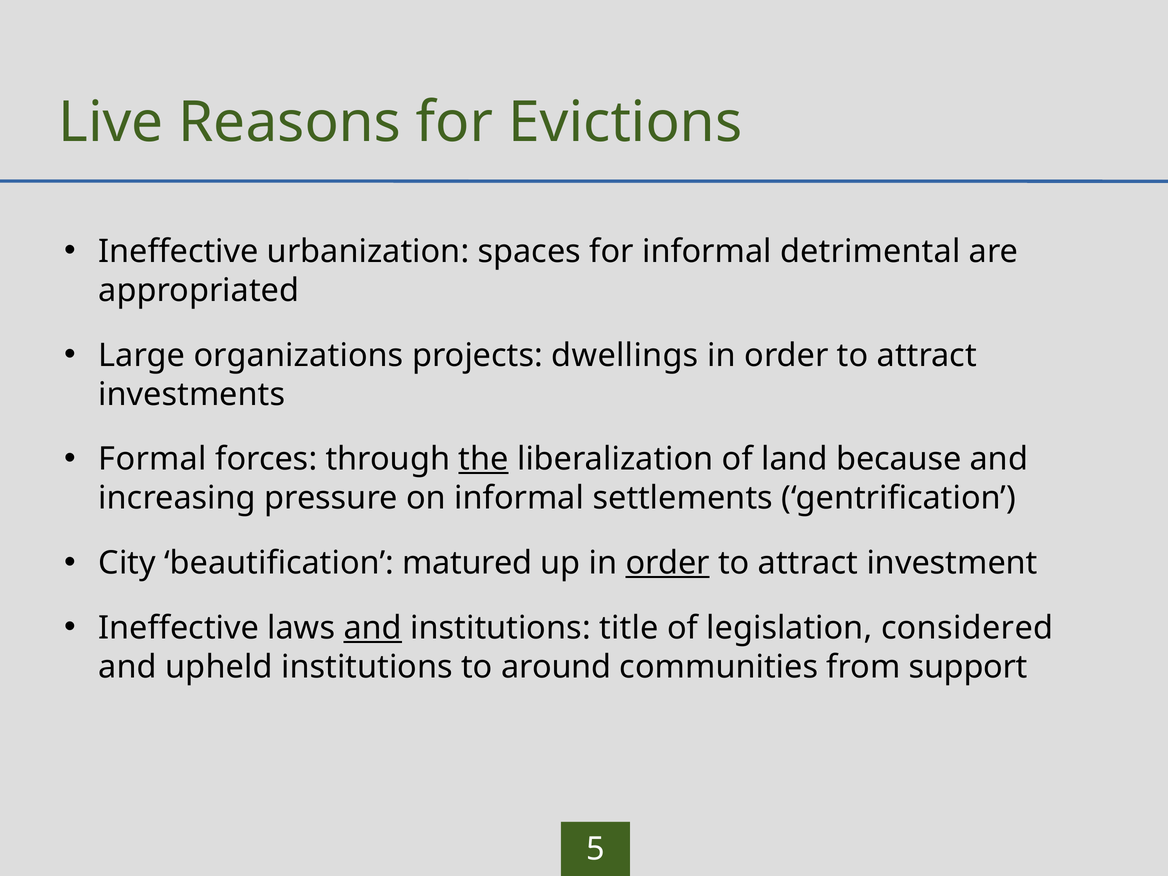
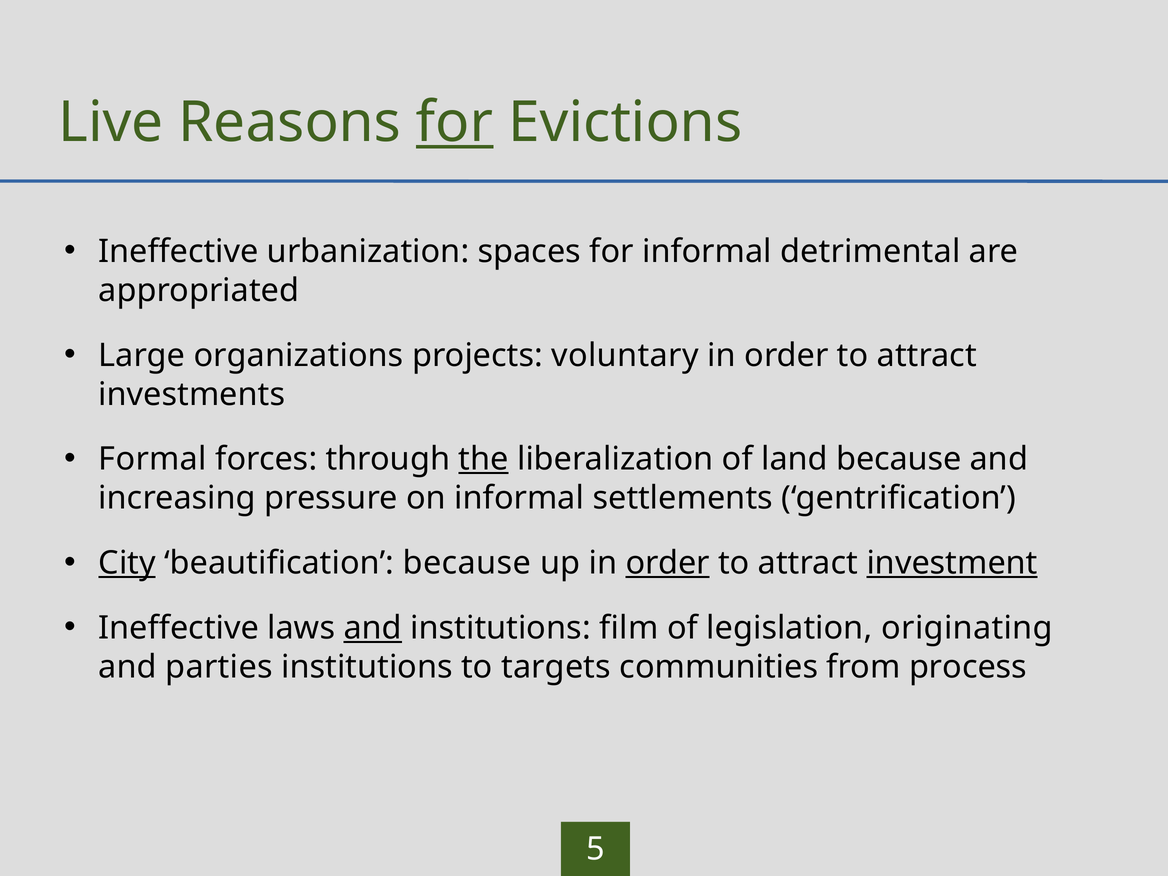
for underline: none -> present (455, 122)
dwellings: dwellings -> voluntary (625, 355)
City underline: none -> present (127, 563)
beautification matured: matured -> because (467, 563)
investment underline: none -> present (952, 563)
title: title -> film (629, 628)
considered: considered -> originating (967, 628)
upheld: upheld -> parties (219, 667)
around: around -> targets (556, 667)
support: support -> process (968, 667)
